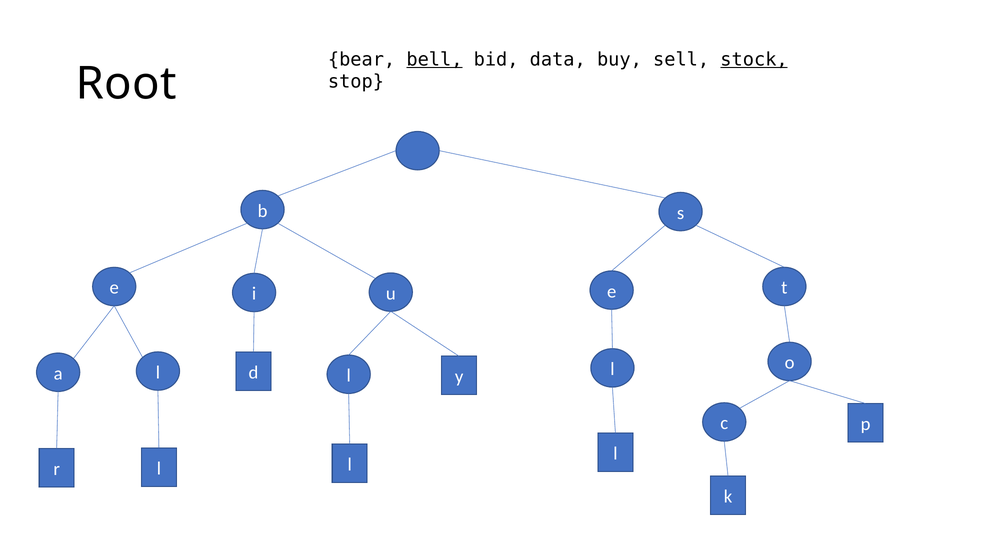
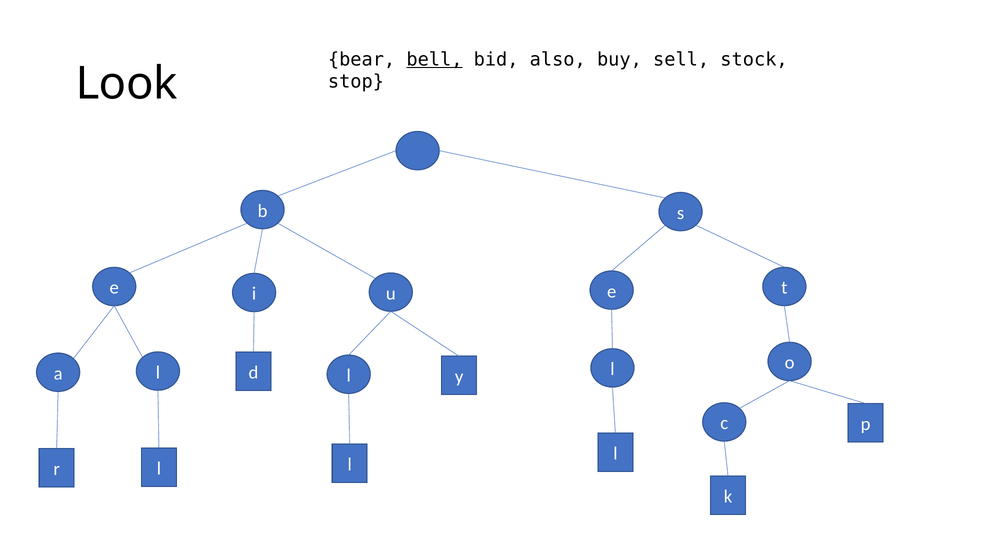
data: data -> also (558, 59)
stock underline: present -> none (754, 59)
Root: Root -> Look (127, 83)
